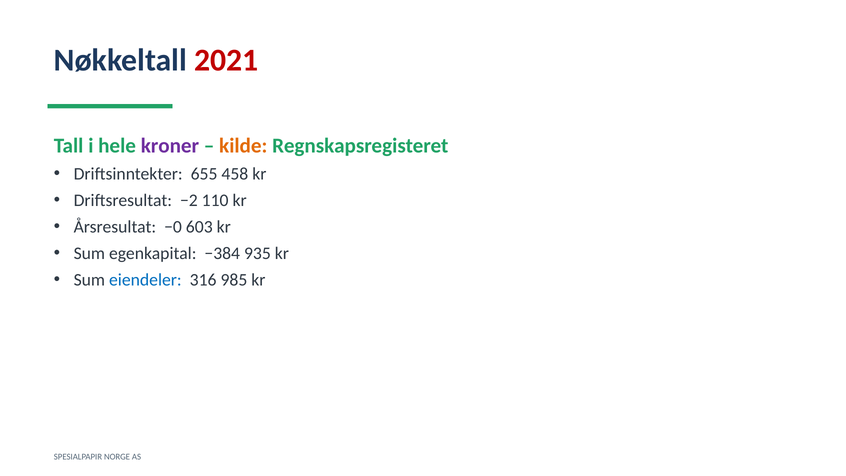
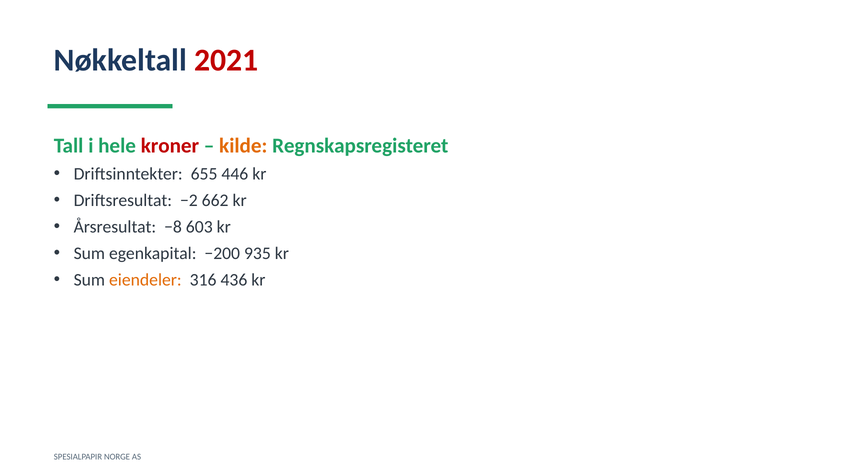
kroner colour: purple -> red (170, 146)
458: 458 -> 446 (235, 174)
110: 110 -> 662 (215, 200)
−0: −0 -> −8 (173, 227)
−384: −384 -> −200 (222, 253)
eiendeler colour: blue -> orange (145, 280)
985: 985 -> 436 (234, 280)
